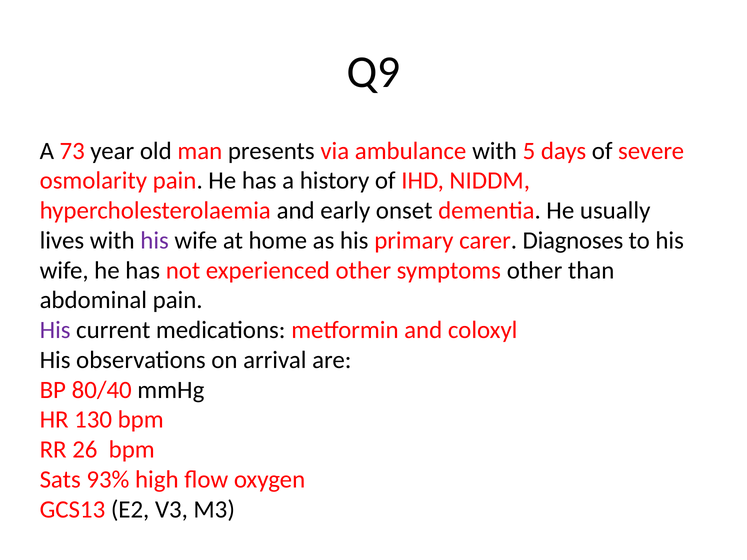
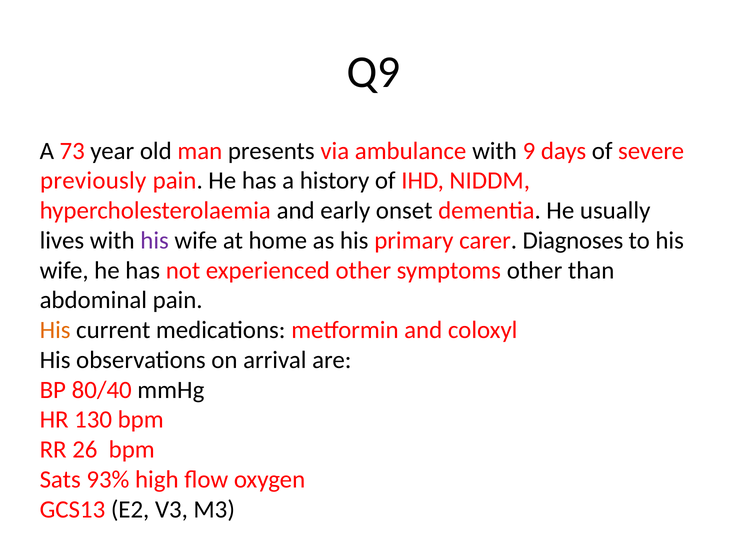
5: 5 -> 9 (529, 151)
osmolarity: osmolarity -> previously (93, 181)
His colour: purple -> orange (55, 330)
